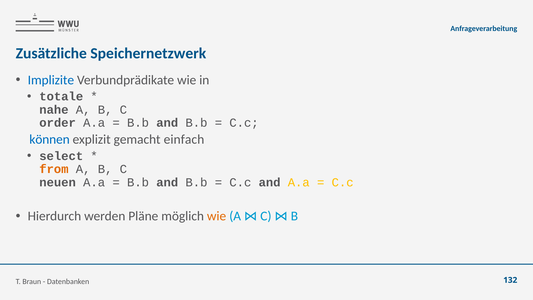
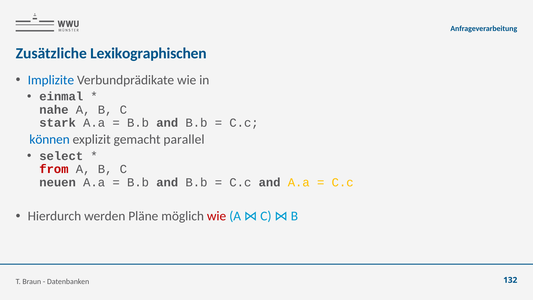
Speichernetzwerk: Speichernetzwerk -> Lexikographischen (148, 53)
totale: totale -> einmal (61, 96)
order: order -> stark (58, 123)
einfach: einfach -> parallel (184, 139)
from colour: orange -> red (54, 169)
wie colour: orange -> red (217, 216)
